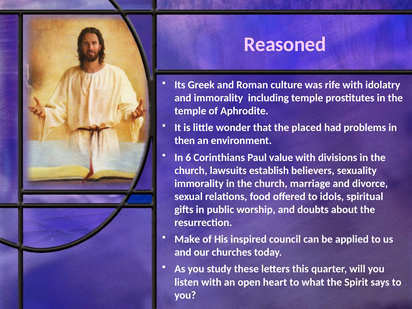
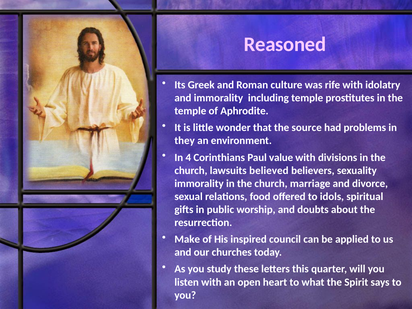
placed: placed -> source (307, 128)
then: then -> they (185, 141)
6: 6 -> 4 (188, 157)
establish: establish -> believed (269, 170)
